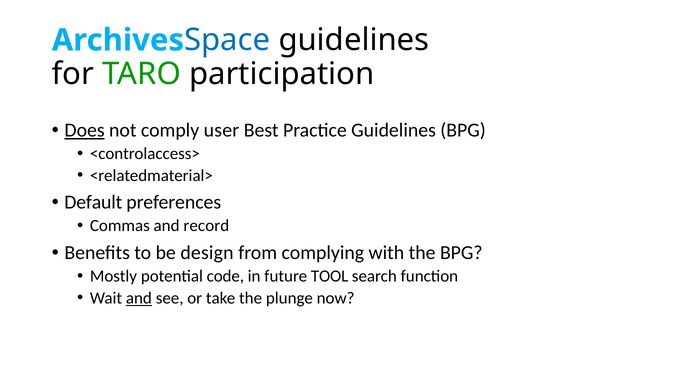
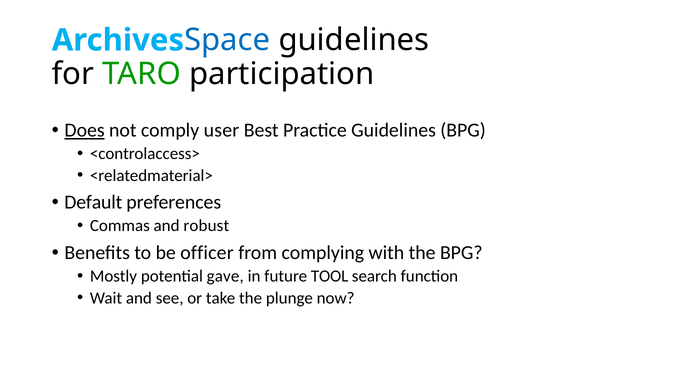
record: record -> robust (206, 226)
design: design -> officer (207, 253)
code: code -> gave (225, 276)
and underline: present -> none (139, 298)
